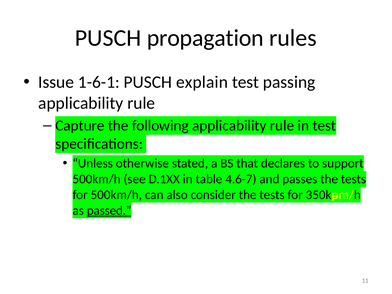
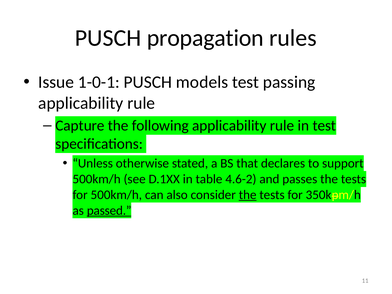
1-6-1: 1-6-1 -> 1-0-1 (99, 82)
explain: explain -> models (202, 82)
4.6-7: 4.6-7 -> 4.6-2 (241, 179)
the underline: none -> present (248, 195)
